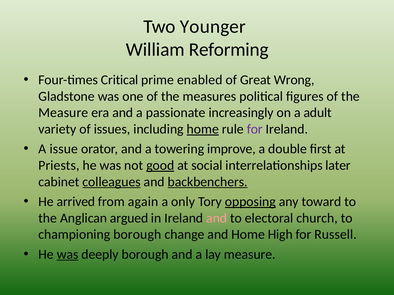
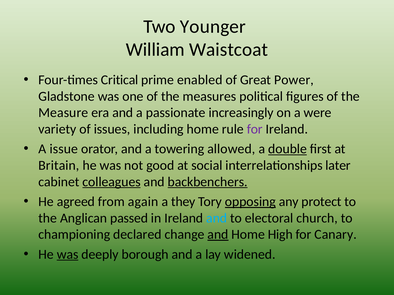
Reforming: Reforming -> Waistcoat (229, 50)
Wrong: Wrong -> Power (294, 80)
adult: adult -> were (318, 113)
home underline: present -> none (203, 129)
improve: improve -> allowed (231, 149)
double underline: none -> present (288, 149)
Priests: Priests -> Britain (59, 166)
good underline: present -> none (160, 166)
arrived: arrived -> agreed (76, 202)
only: only -> they (183, 202)
toward: toward -> protect (321, 202)
argued: argued -> passed (129, 218)
and colour: pink -> light blue (217, 218)
championing borough: borough -> declared (137, 235)
and underline: none -> present (218, 235)
Russell: Russell -> Canary (336, 235)
lay measure: measure -> widened (250, 255)
